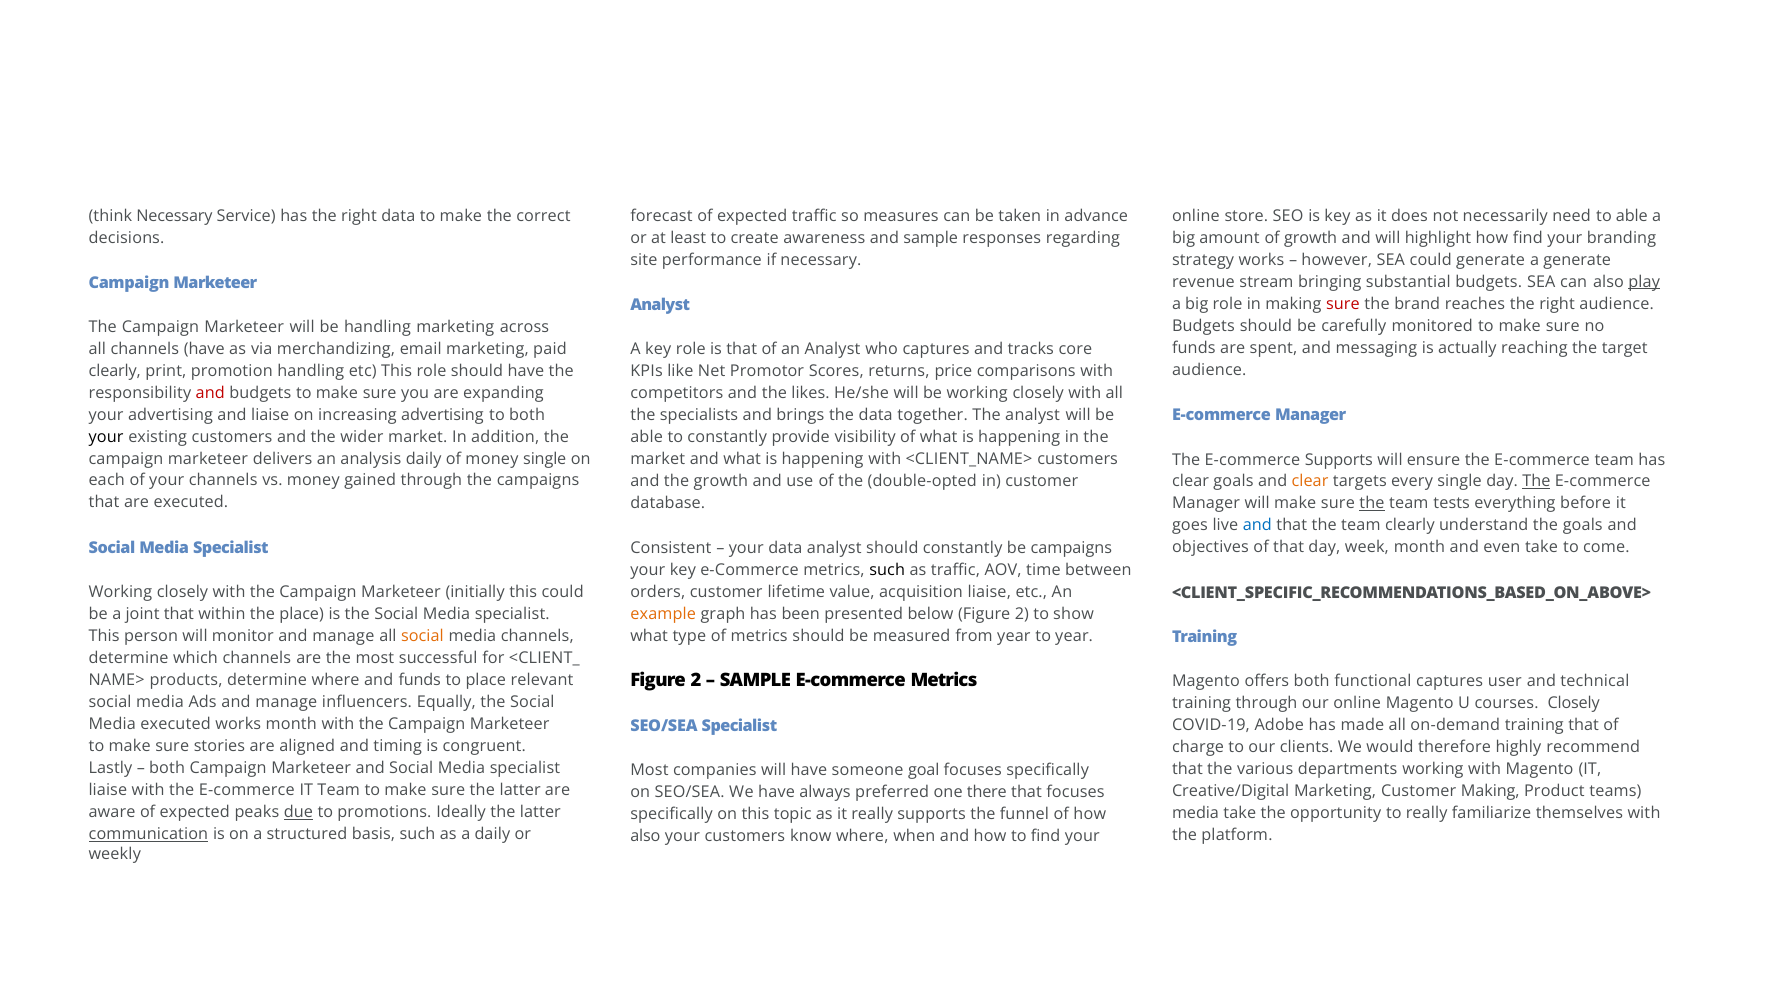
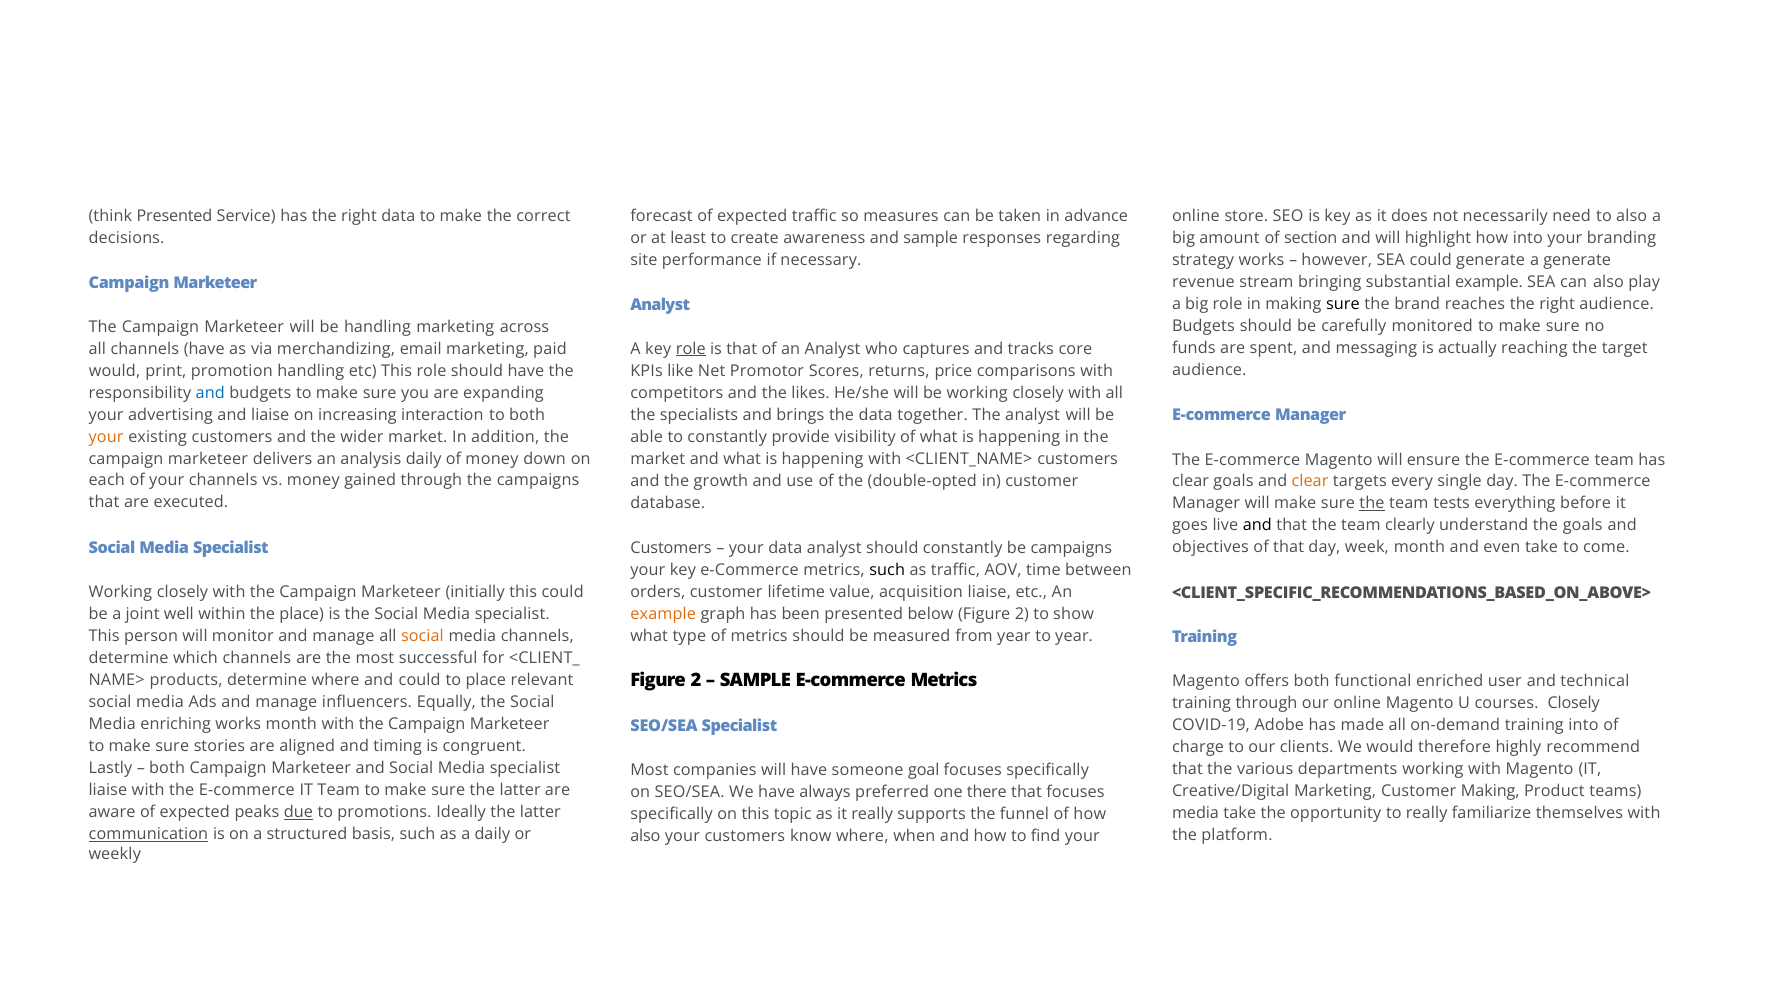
think Necessary: Necessary -> Presented (174, 216)
to able: able -> also (1632, 216)
of growth: growth -> section (1311, 238)
how find: find -> into (1528, 238)
substantial budgets: budgets -> example (1489, 282)
play underline: present -> none (1644, 282)
sure colour: red -> black (1343, 304)
role underline: none -> present (691, 349)
clearly: clearly -> would (115, 371)
and colour: red -> blue (210, 393)
increasing advertising: advertising -> interaction (442, 415)
your colour: black -> orange (106, 437)
money single: single -> down (545, 459)
E-commerce Supports: Supports -> Magento (1339, 460)
The underline: present -> none (1536, 482)
and colour: blue -> black (1257, 526)
Consistent: Consistent -> Customers (671, 548)
joint that: that -> well (179, 615)
and funds: funds -> could (420, 681)
functional captures: captures -> enriched (1450, 681)
Media executed: executed -> enriching (176, 725)
training that: that -> into (1583, 725)
